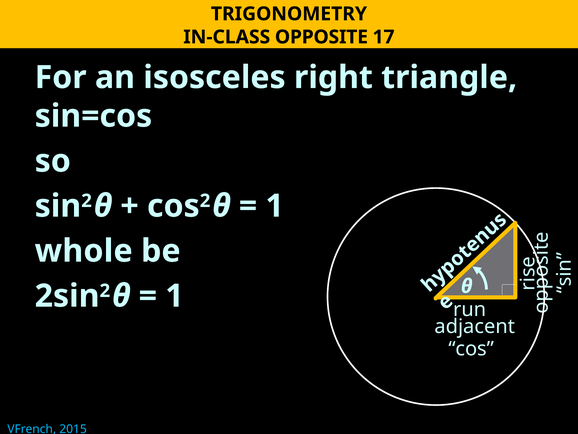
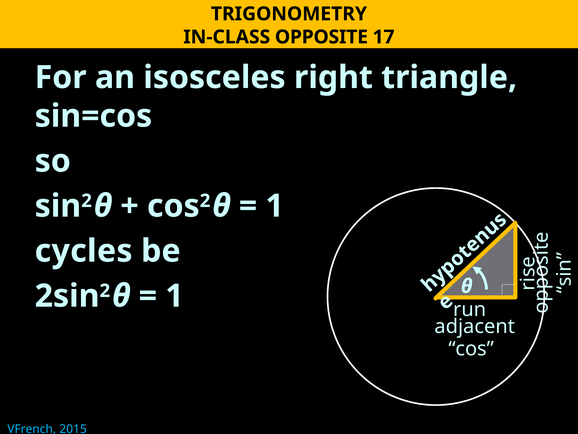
whole: whole -> cycles (84, 251)
